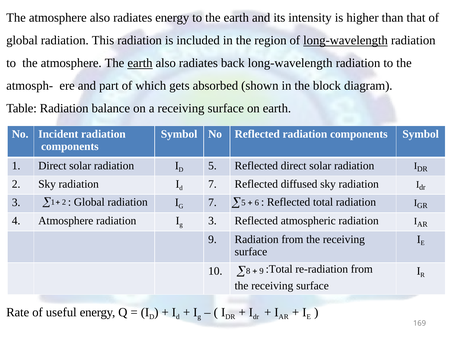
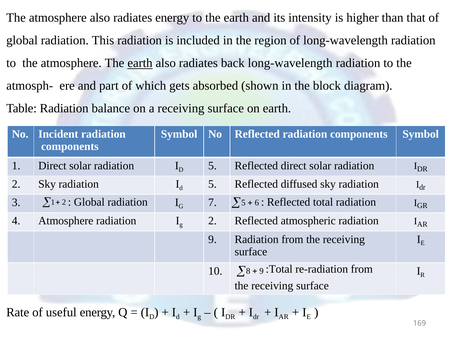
long-wavelength underline: present -> none (346, 40)
7: 7 -> 5 (212, 184)
3: 3 -> 2 (212, 221)
